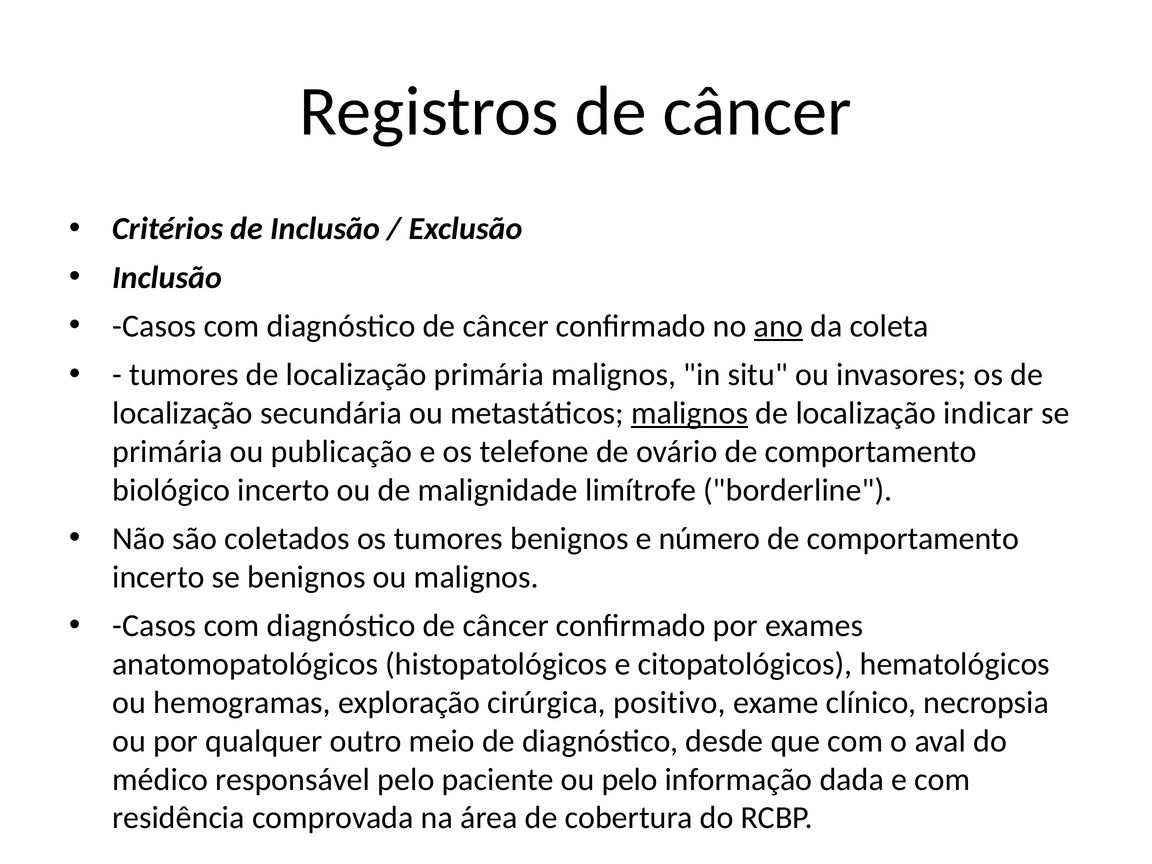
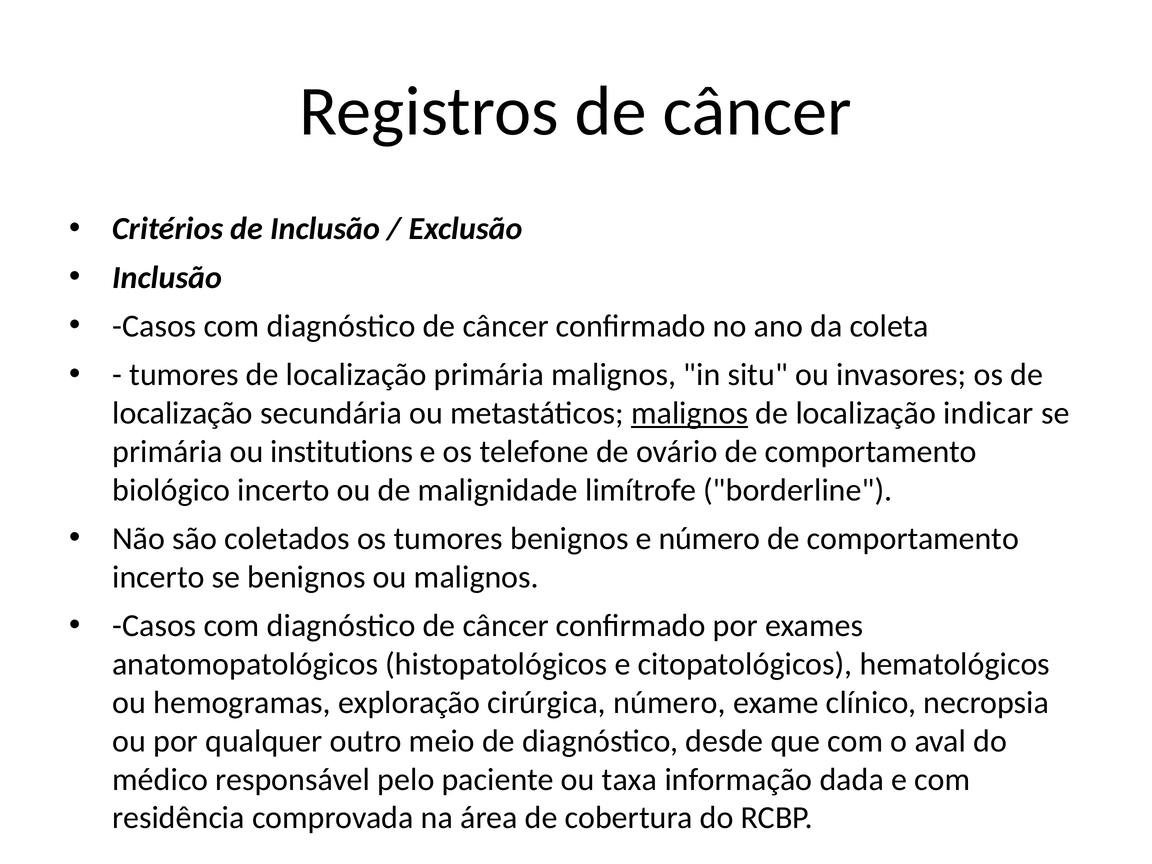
ano underline: present -> none (778, 326)
publicação: publicação -> institutions (342, 452)
cirúrgica positivo: positivo -> número (669, 703)
ou pelo: pelo -> taxa (630, 779)
